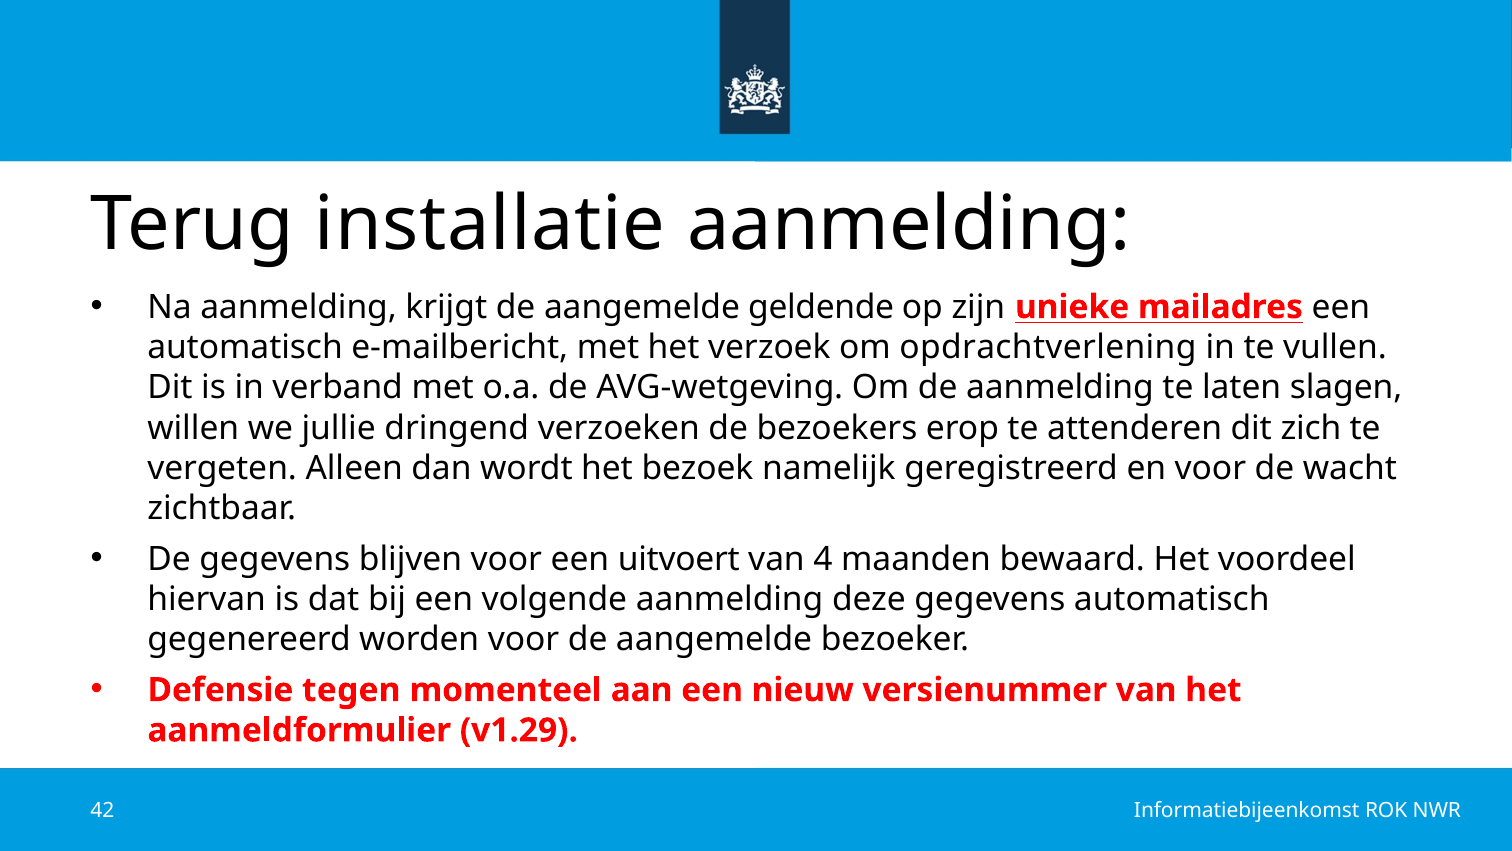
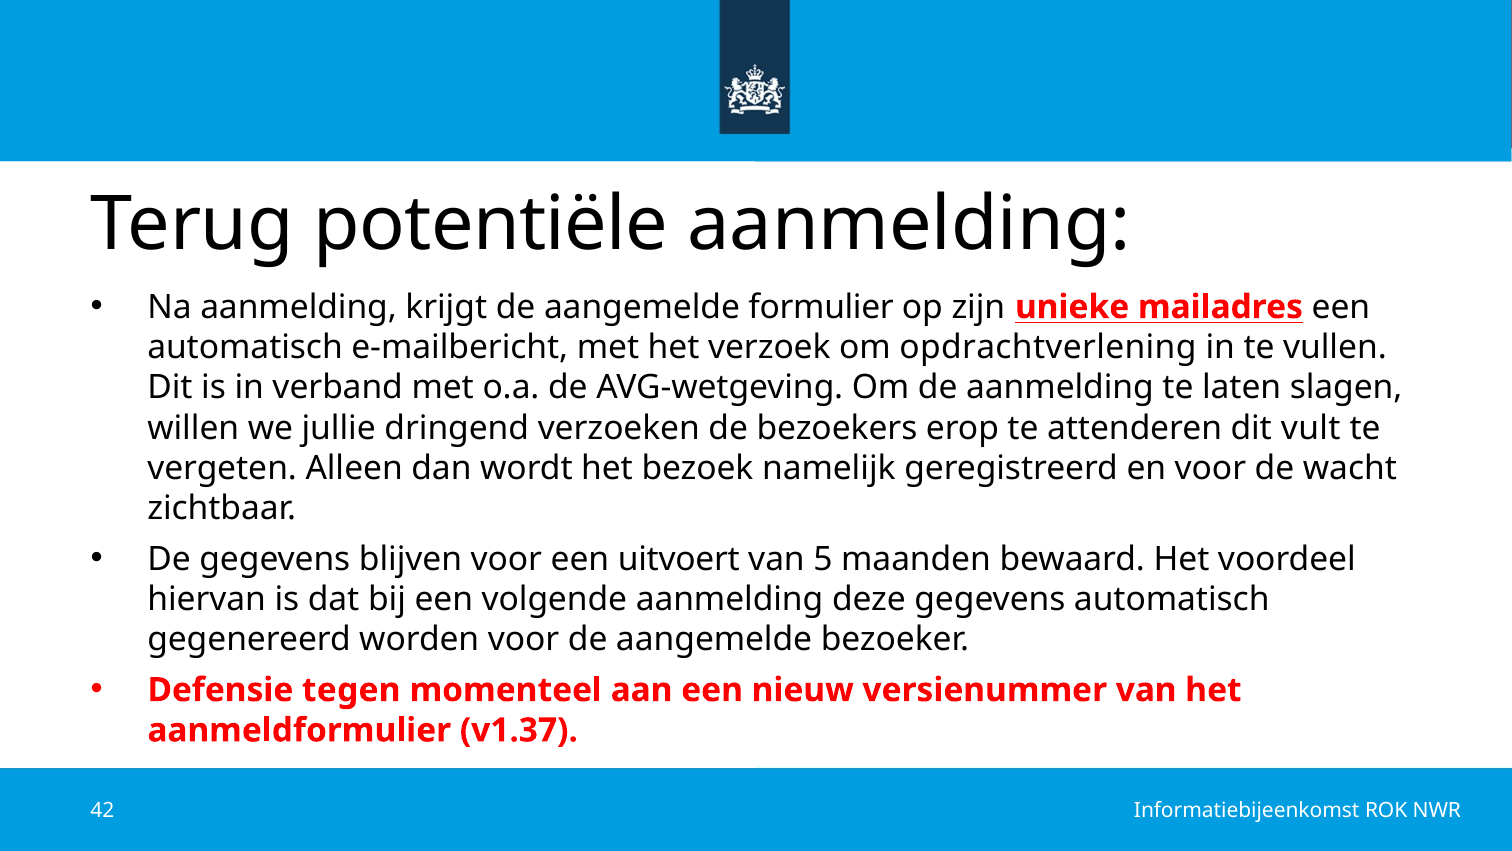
installatie: installatie -> potentiële (491, 224)
geldende: geldende -> formulier (821, 307)
zich: zich -> vult (1311, 428)
4: 4 -> 5 (823, 559)
v1.29: v1.29 -> v1.37 (519, 730)
